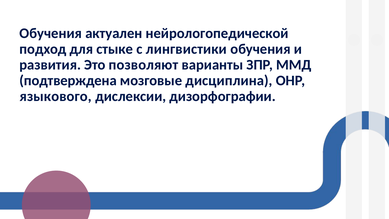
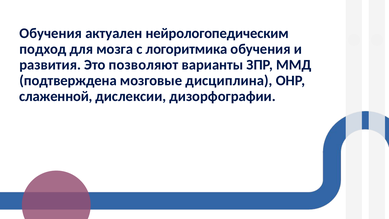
нейрологопедической: нейрологопедической -> нейрологопедическим (217, 33)
стыке: стыке -> мозга (115, 49)
лингвистики: лингвистики -> логоритмика (187, 49)
языкового: языкового -> слаженной (56, 96)
